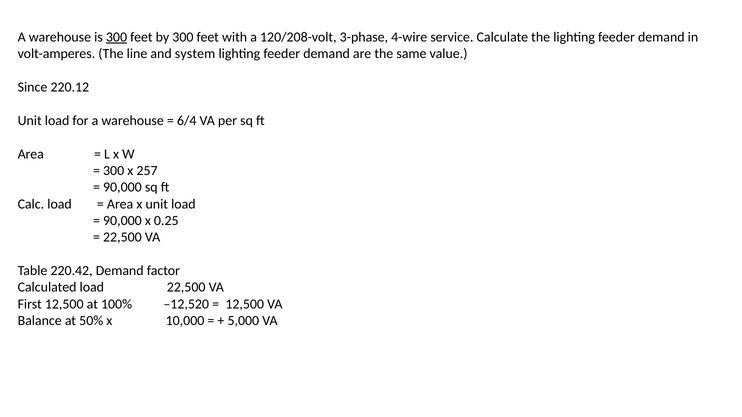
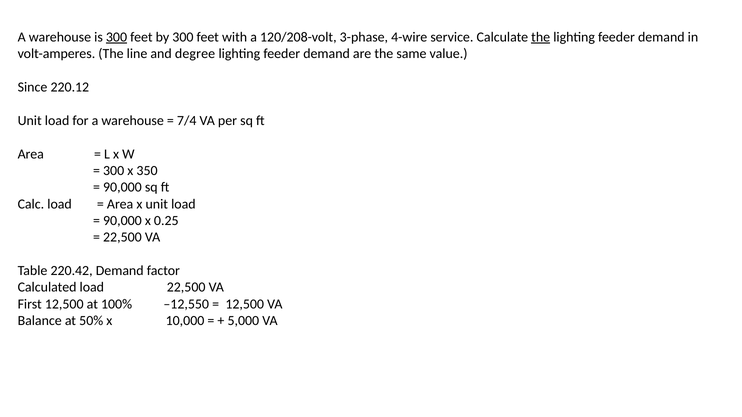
the underline: none -> present (541, 37)
system: system -> degree (195, 54)
6/4: 6/4 -> 7/4 (187, 121)
257: 257 -> 350 (147, 171)
–12,520: –12,520 -> –12,550 (186, 304)
